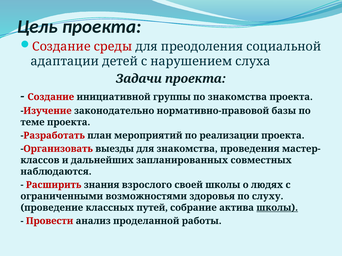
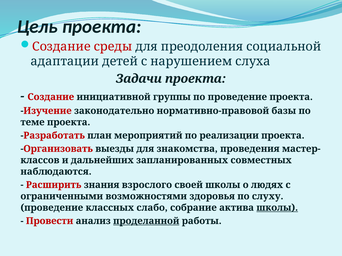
по знакомства: знакомства -> проведение (237, 97)
путей: путей -> слабо (152, 208)
проделанной underline: none -> present (146, 221)
